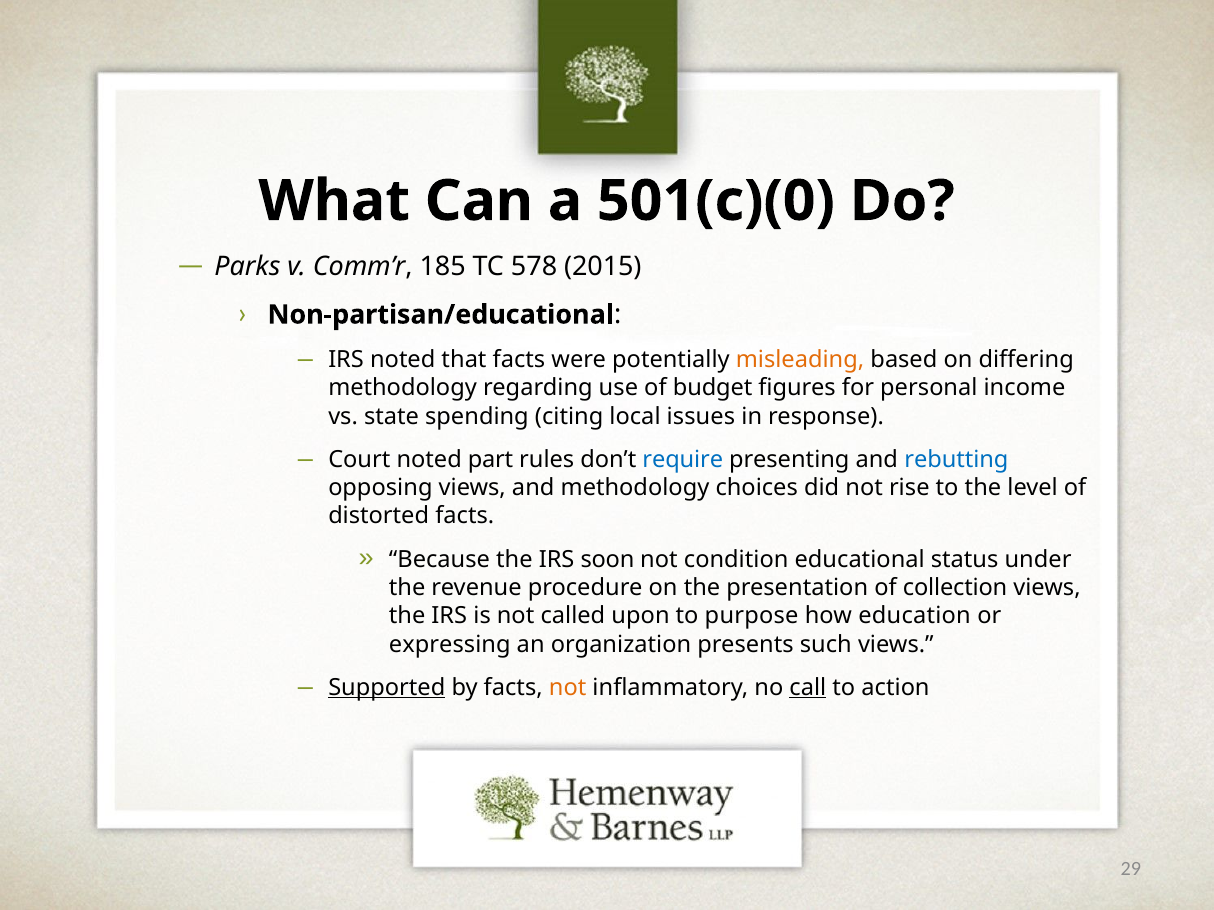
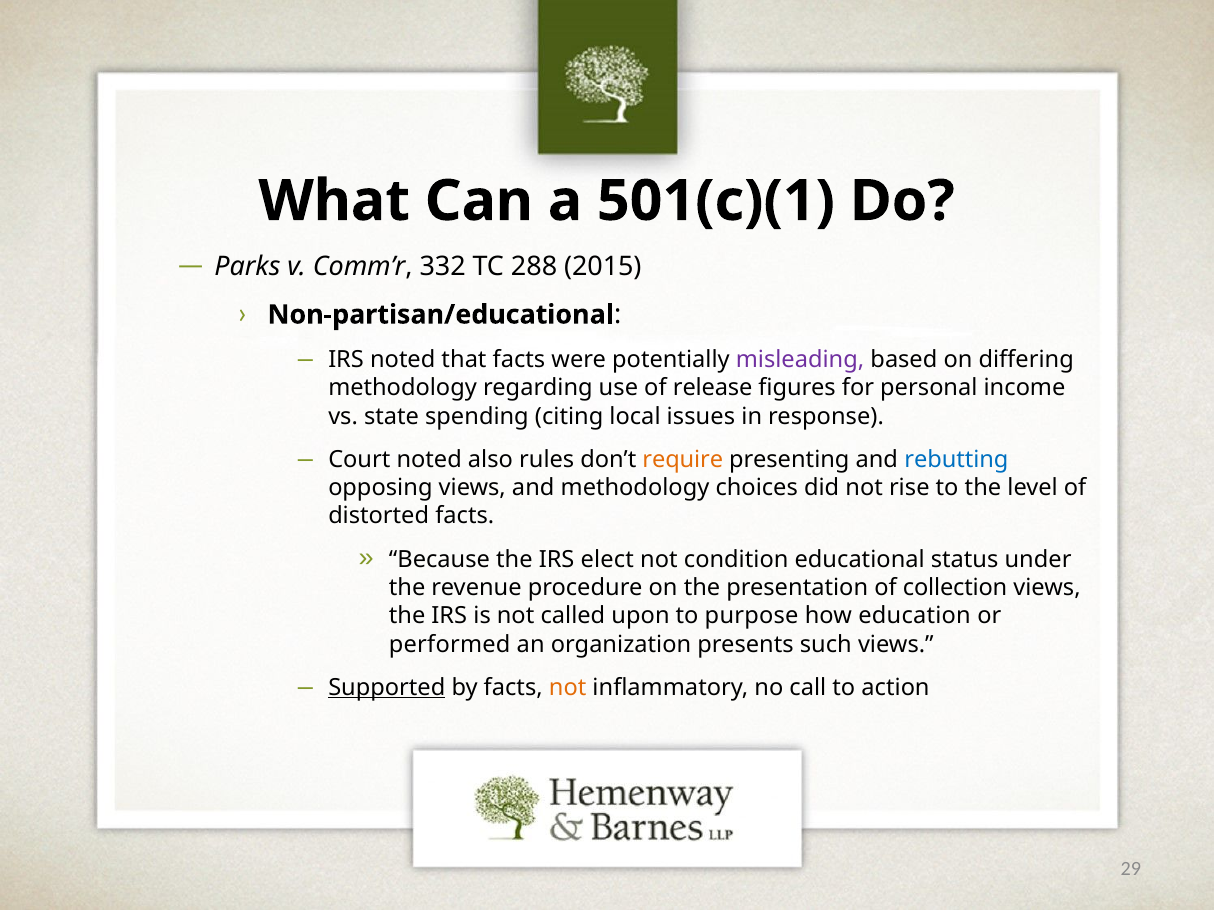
501(c)(0: 501(c)(0 -> 501(c)(1 (716, 201)
185: 185 -> 332 (443, 267)
578: 578 -> 288 (534, 267)
misleading colour: orange -> purple (800, 360)
budget: budget -> release (713, 388)
part: part -> also (490, 460)
require colour: blue -> orange (683, 460)
soon: soon -> elect (607, 560)
expressing: expressing -> performed (450, 645)
call underline: present -> none (808, 688)
